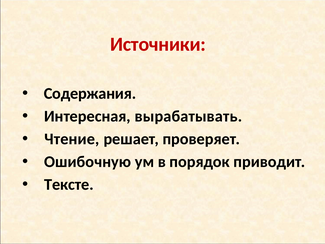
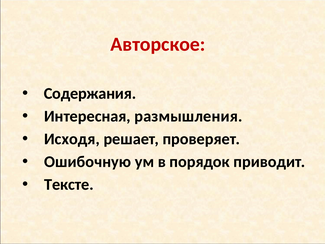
Источники: Источники -> Авторское (158, 44)
вырабатывать: вырабатывать -> размышления (188, 116)
Чтение: Чтение -> Исходя (72, 139)
